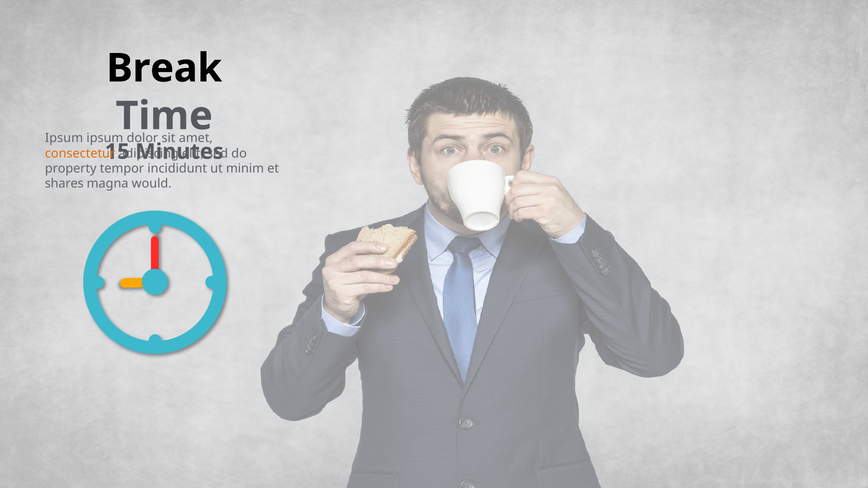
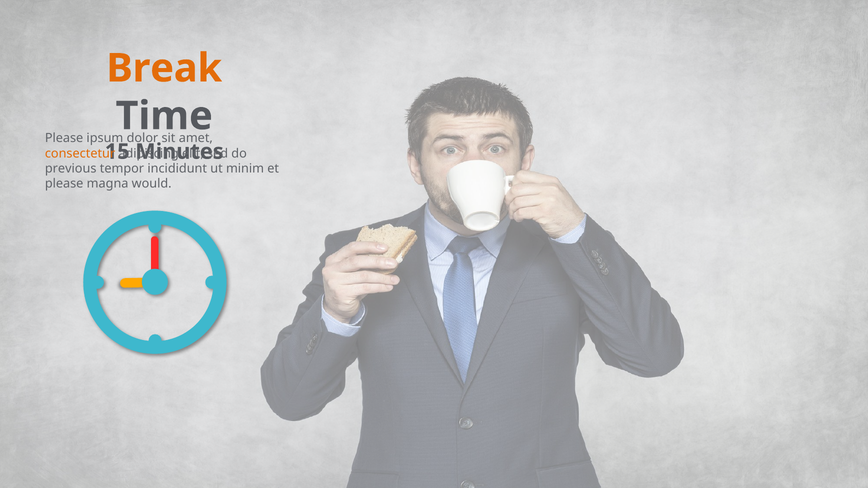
Break colour: black -> orange (164, 68)
Ipsum: Ipsum -> Please (64, 138)
property: property -> previous (71, 169)
shares: shares -> please (64, 184)
